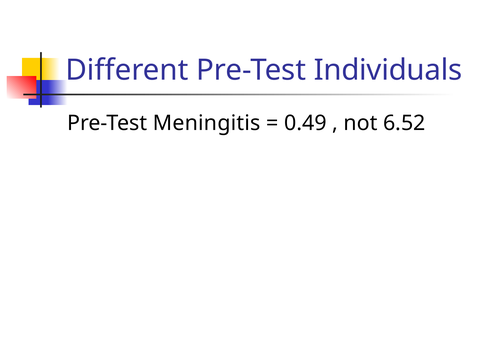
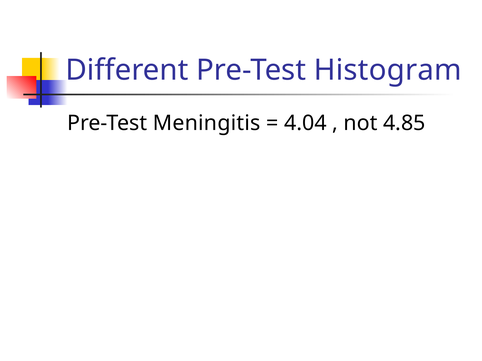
Individuals: Individuals -> Histogram (388, 70)
0.49: 0.49 -> 4.04 (305, 123)
6.52: 6.52 -> 4.85 (404, 123)
